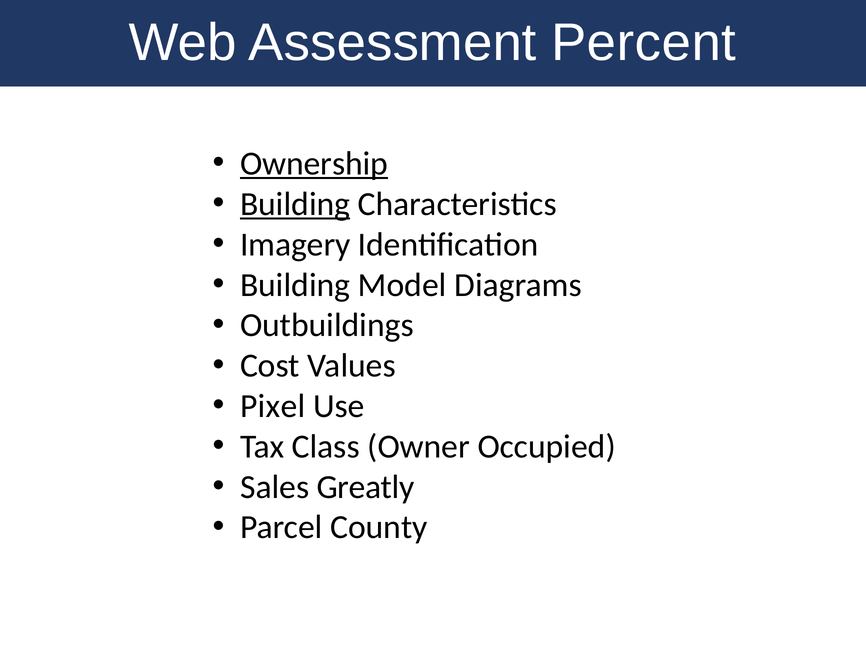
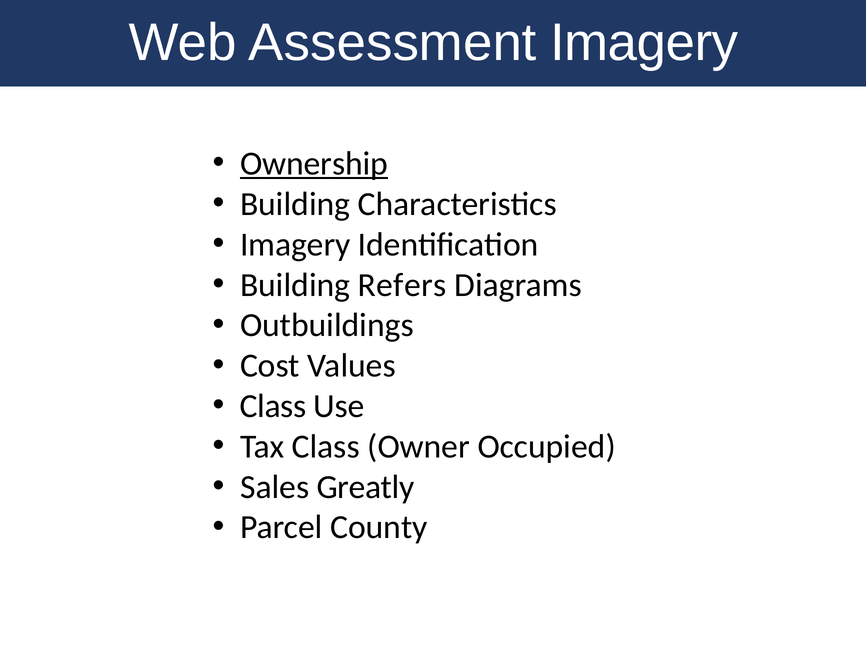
Assessment Percent: Percent -> Imagery (644, 43)
Building underline: present -> none (295, 204)
Model: Model -> Refers (402, 285)
Pixel: Pixel -> Class (273, 406)
